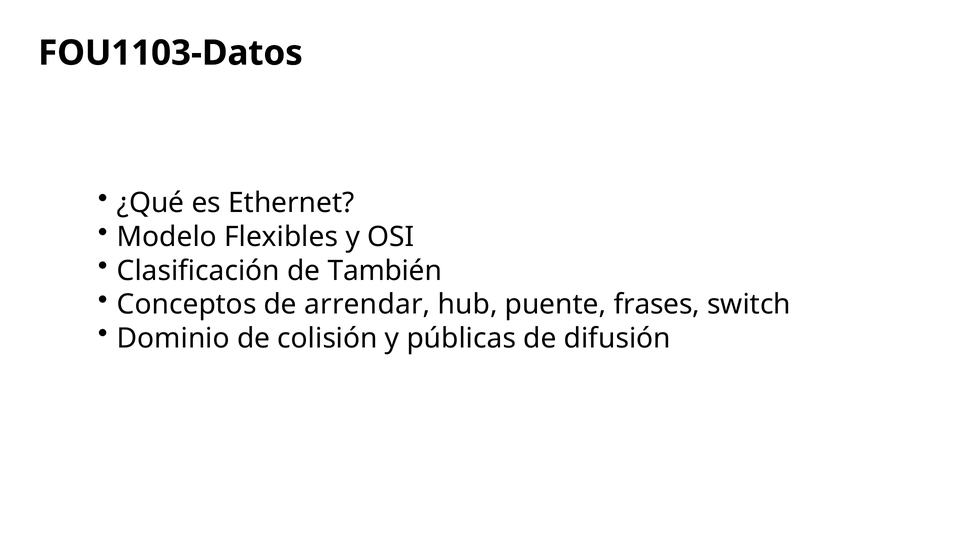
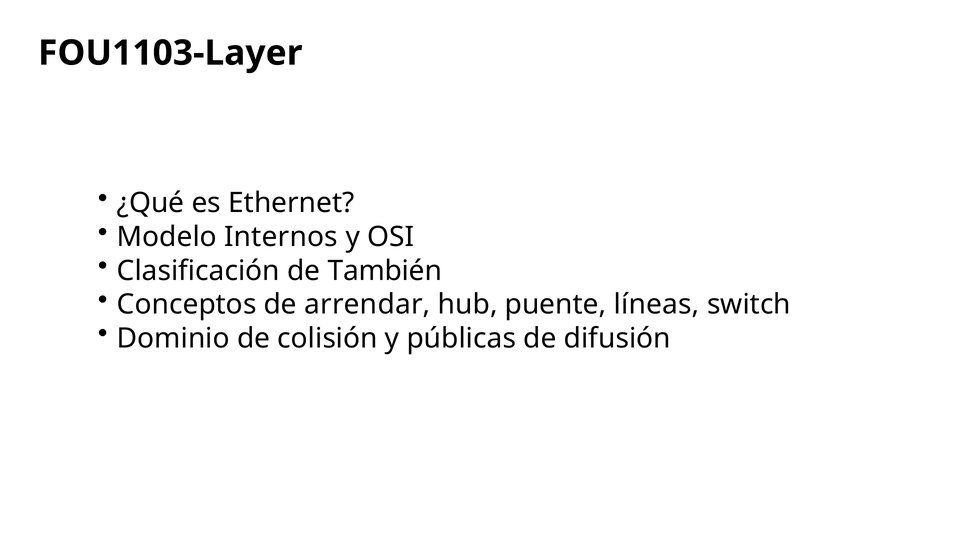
FOU1103-Datos: FOU1103-Datos -> FOU1103-Layer (170, 53)
Flexibles: Flexibles -> Internos (281, 237)
frases: frases -> líneas (657, 304)
